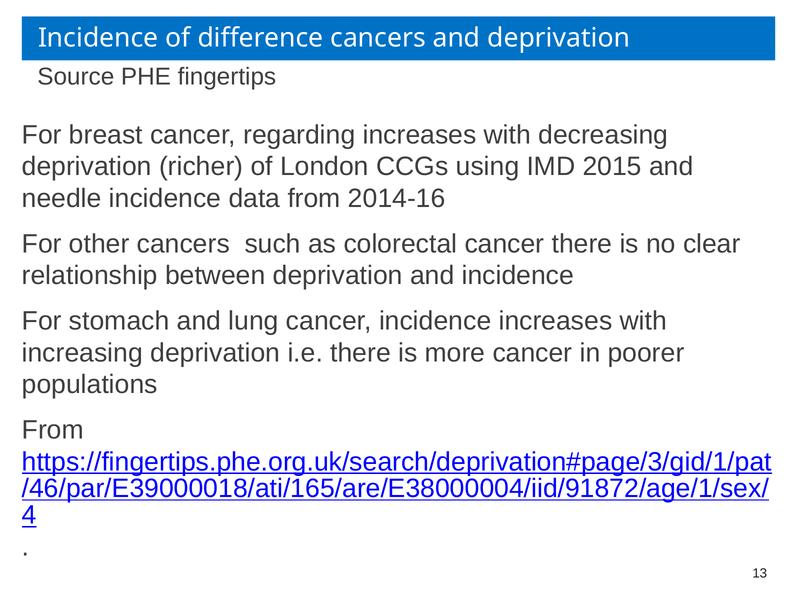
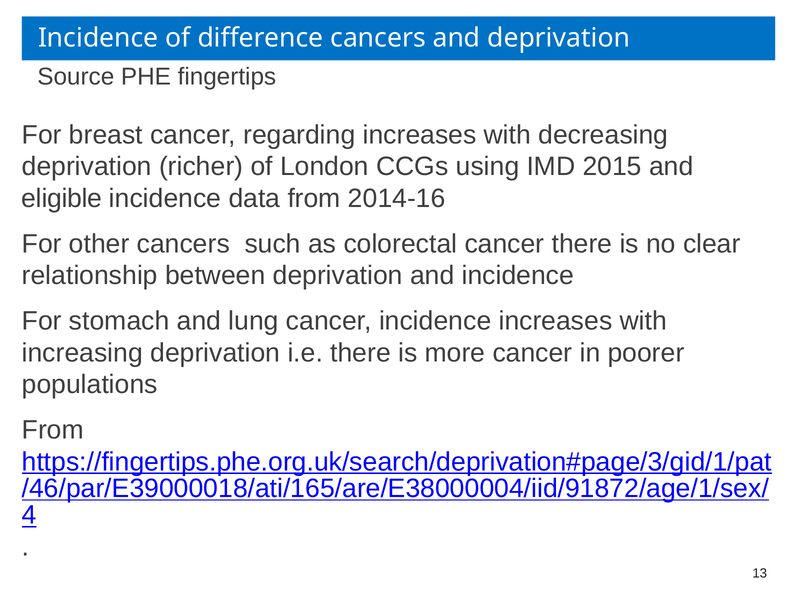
needle: needle -> eligible (62, 198)
